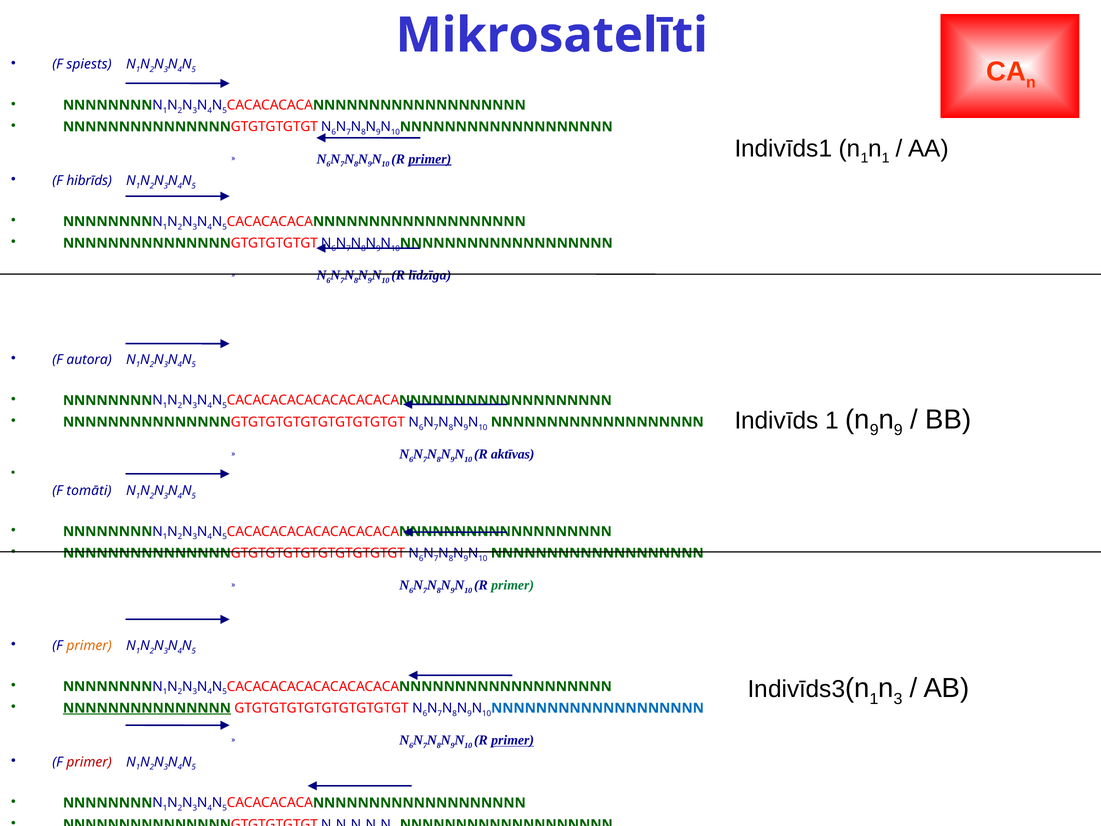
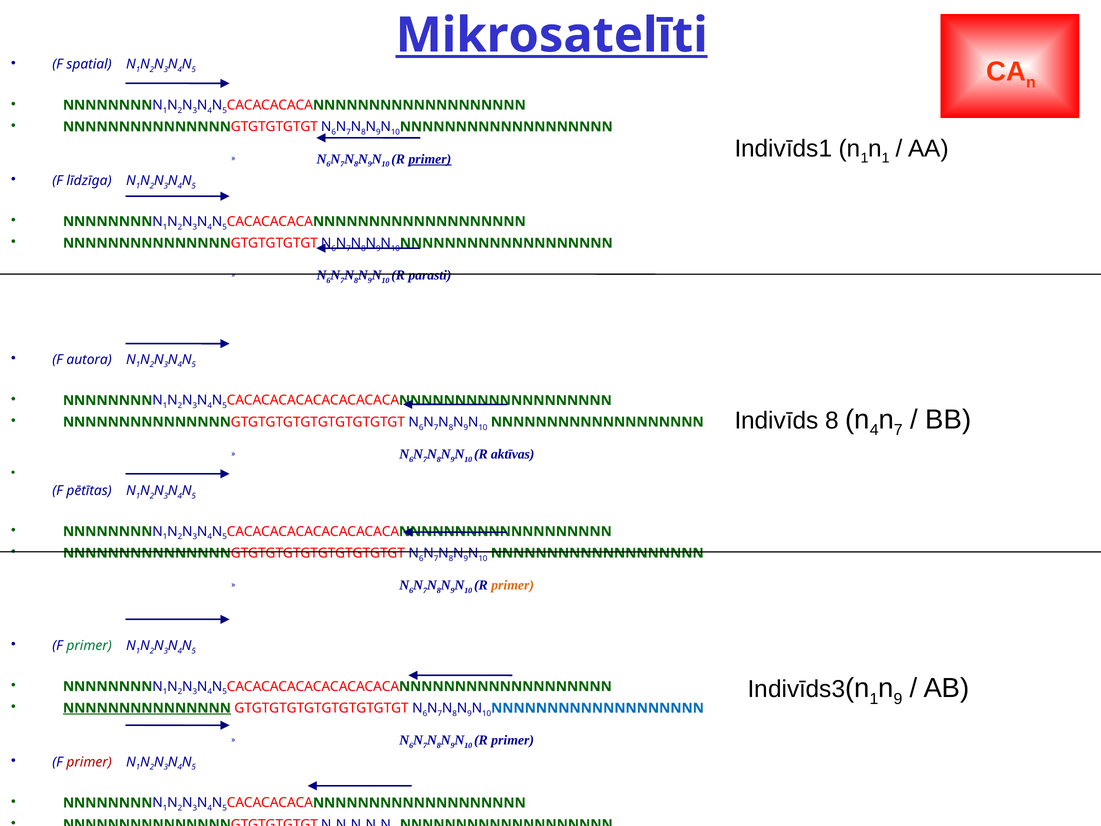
Mikrosatelīti underline: none -> present (552, 35)
spiests: spiests -> spatial (89, 64)
hibrīds: hibrīds -> līdzīga (89, 181)
līdzīga: līdzīga -> parasti (430, 275)
Indivīds 1: 1 -> 8 (832, 420)
9: 9 -> 4 (874, 430)
9: 9 -> 7 (898, 430)
tomāti: tomāti -> pētītas (89, 490)
primer colour: green -> orange (513, 585)
primer colour: orange -> green (89, 645)
3: 3 -> 9 (898, 699)
primer underline: present -> none (513, 740)
